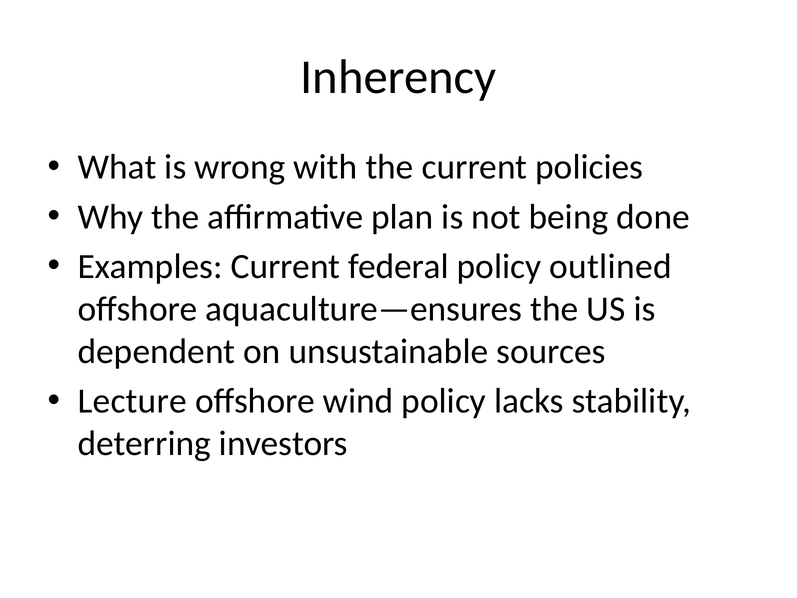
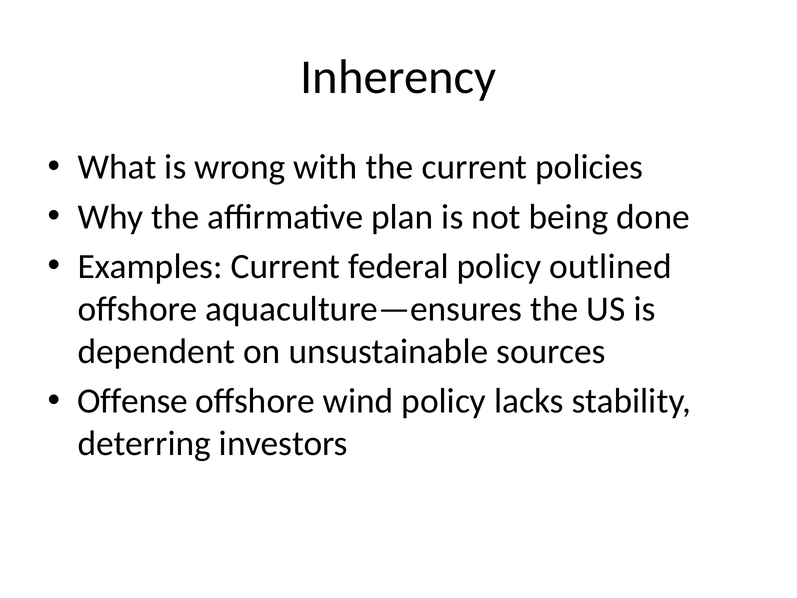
Lecture: Lecture -> Offense (133, 401)
